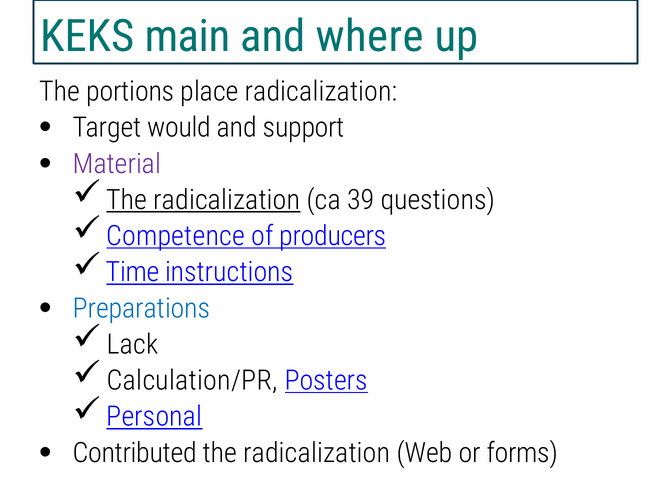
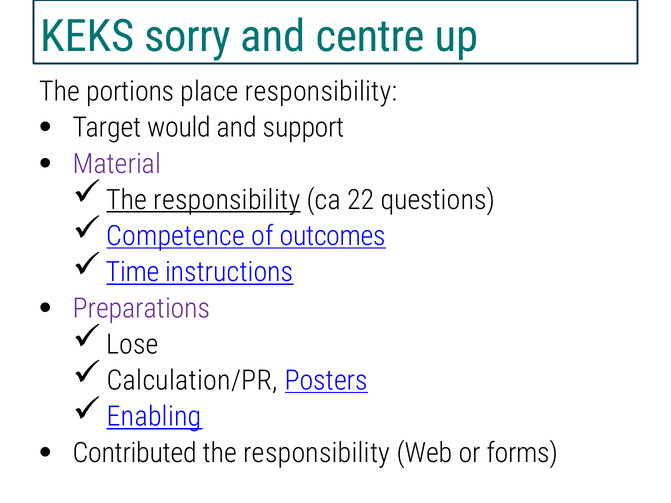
main: main -> sorry (188, 36)
where: where -> centre (370, 36)
place radicalization: radicalization -> responsibility (321, 92)
radicalization: radicalization -> responsibility (227, 200)
39: 39 -> 22 (361, 200)
producers: producers -> outcomes (333, 236)
Preparations colour: blue -> purple (142, 308)
Lack: Lack -> Lose (132, 345)
Personal: Personal -> Enabling (154, 417)
radicalization: radicalization -> responsibility (317, 453)
